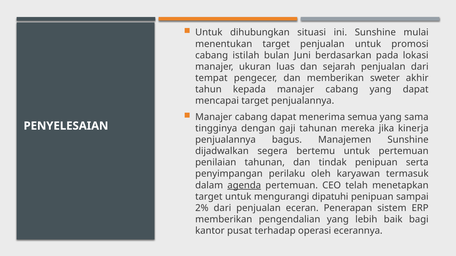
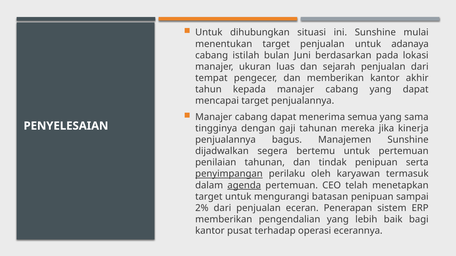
promosi: promosi -> adanaya (410, 44)
memberikan sweter: sweter -> kantor (385, 78)
penyimpangan underline: none -> present (229, 174)
dipatuhi: dipatuhi -> batasan (330, 197)
